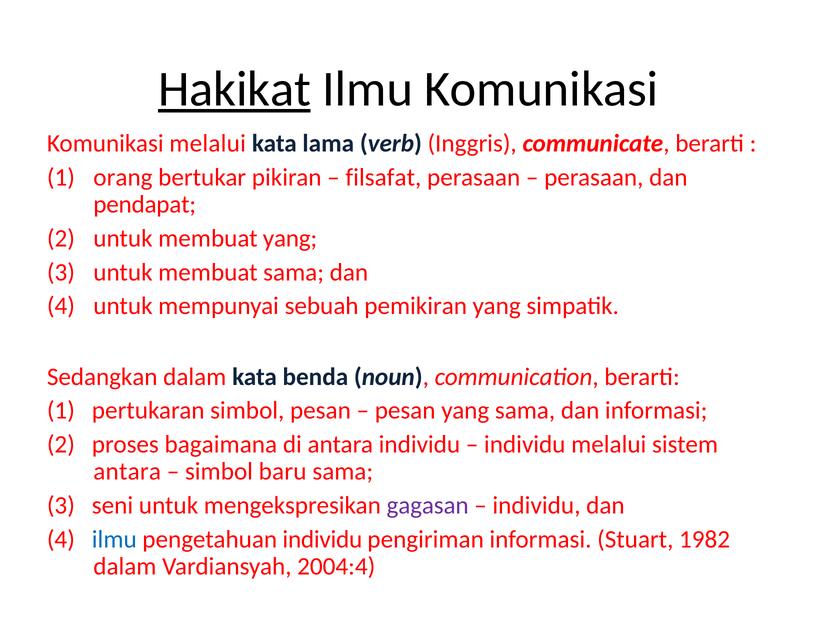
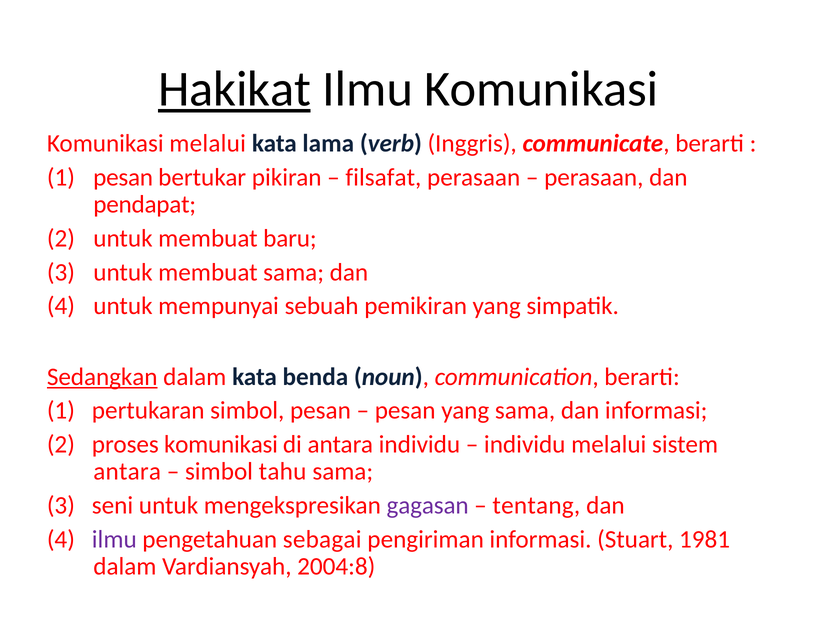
1 orang: orang -> pesan (123, 177)
membuat yang: yang -> baru (290, 238)
Sedangkan underline: none -> present (102, 377)
proses bagaimana: bagaimana -> komunikasi (221, 444)
baru: baru -> tahu (283, 471)
individu: individu -> tentang (536, 505)
ilmu colour: blue -> purple (114, 539)
pengetahuan individu: individu -> sebagai (322, 539)
1982: 1982 -> 1981 (705, 539)
2004:4: 2004:4 -> 2004:8 (336, 566)
